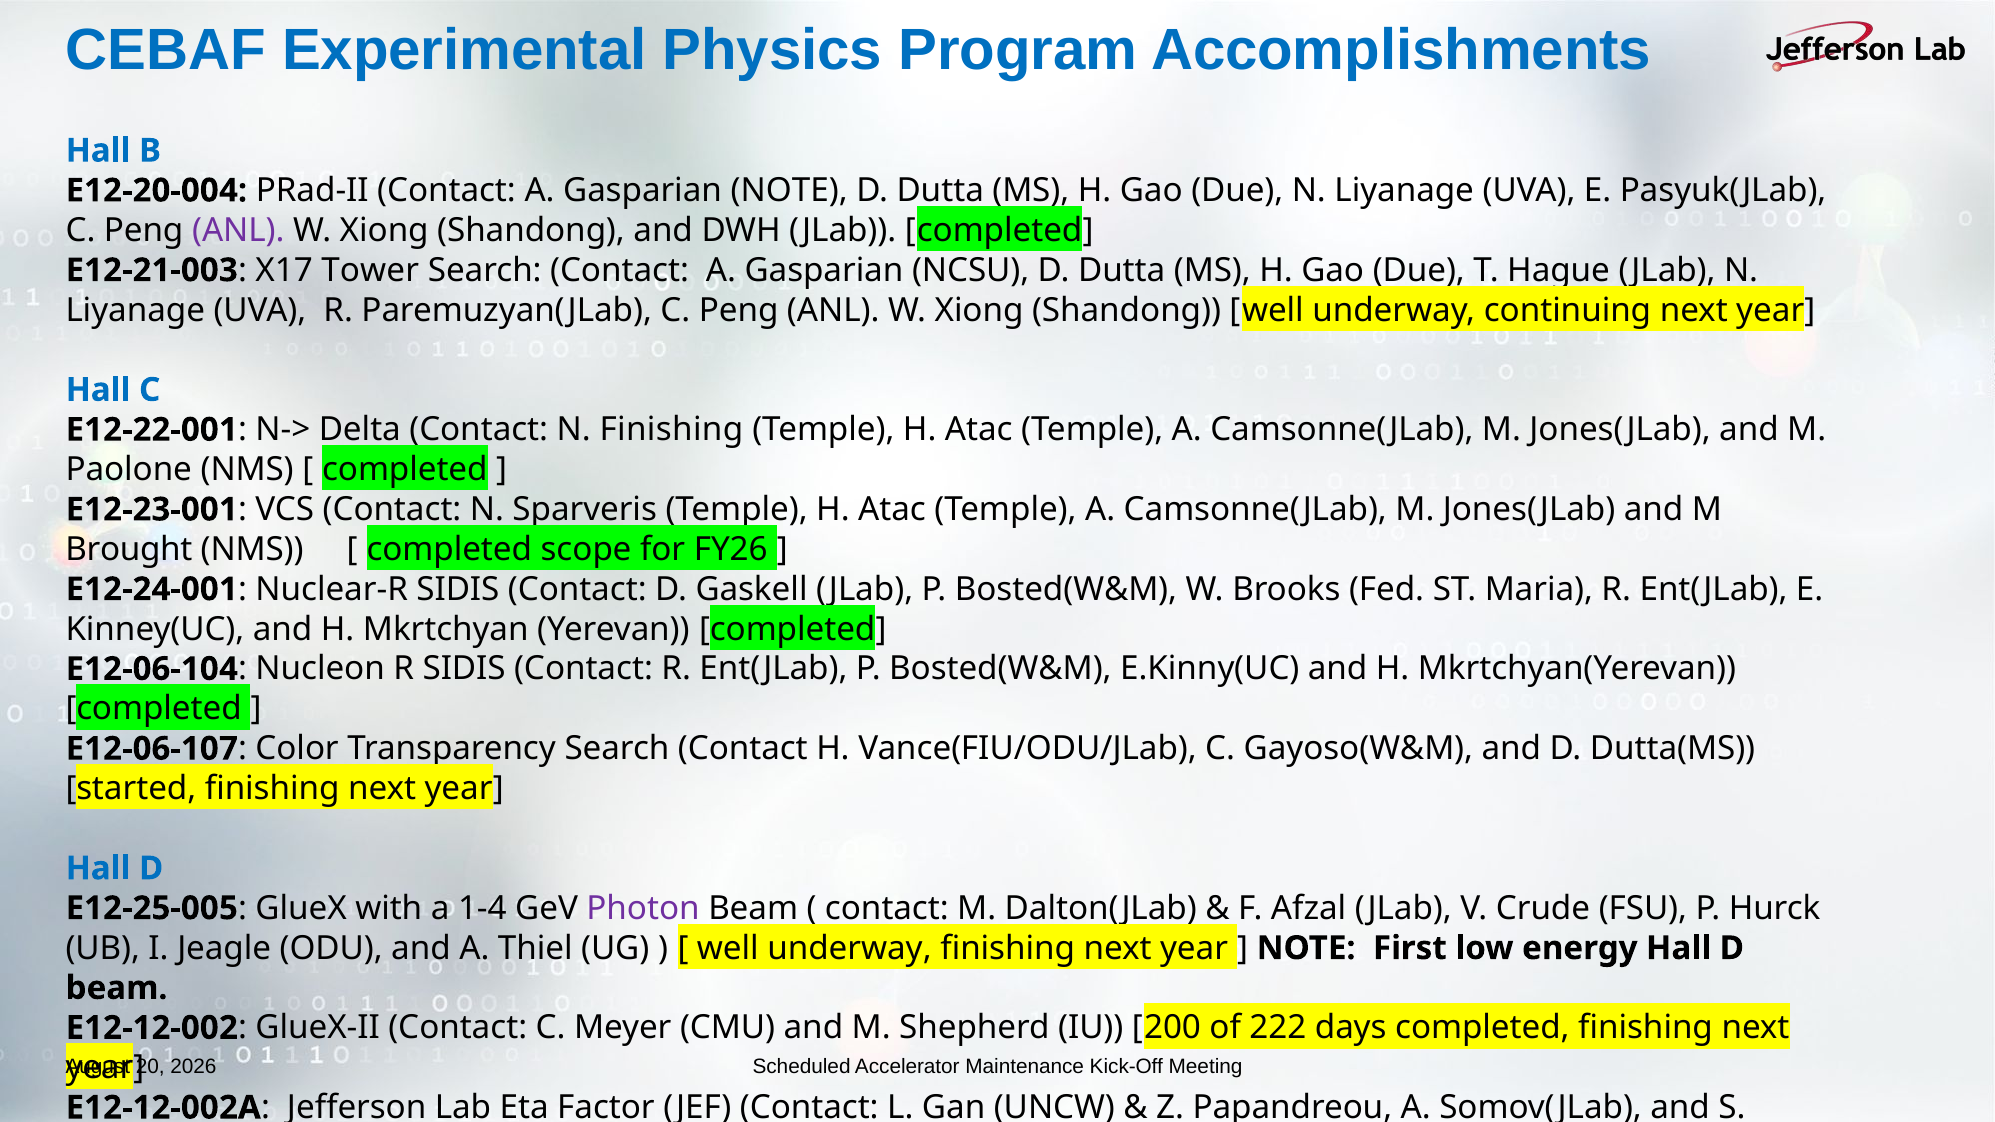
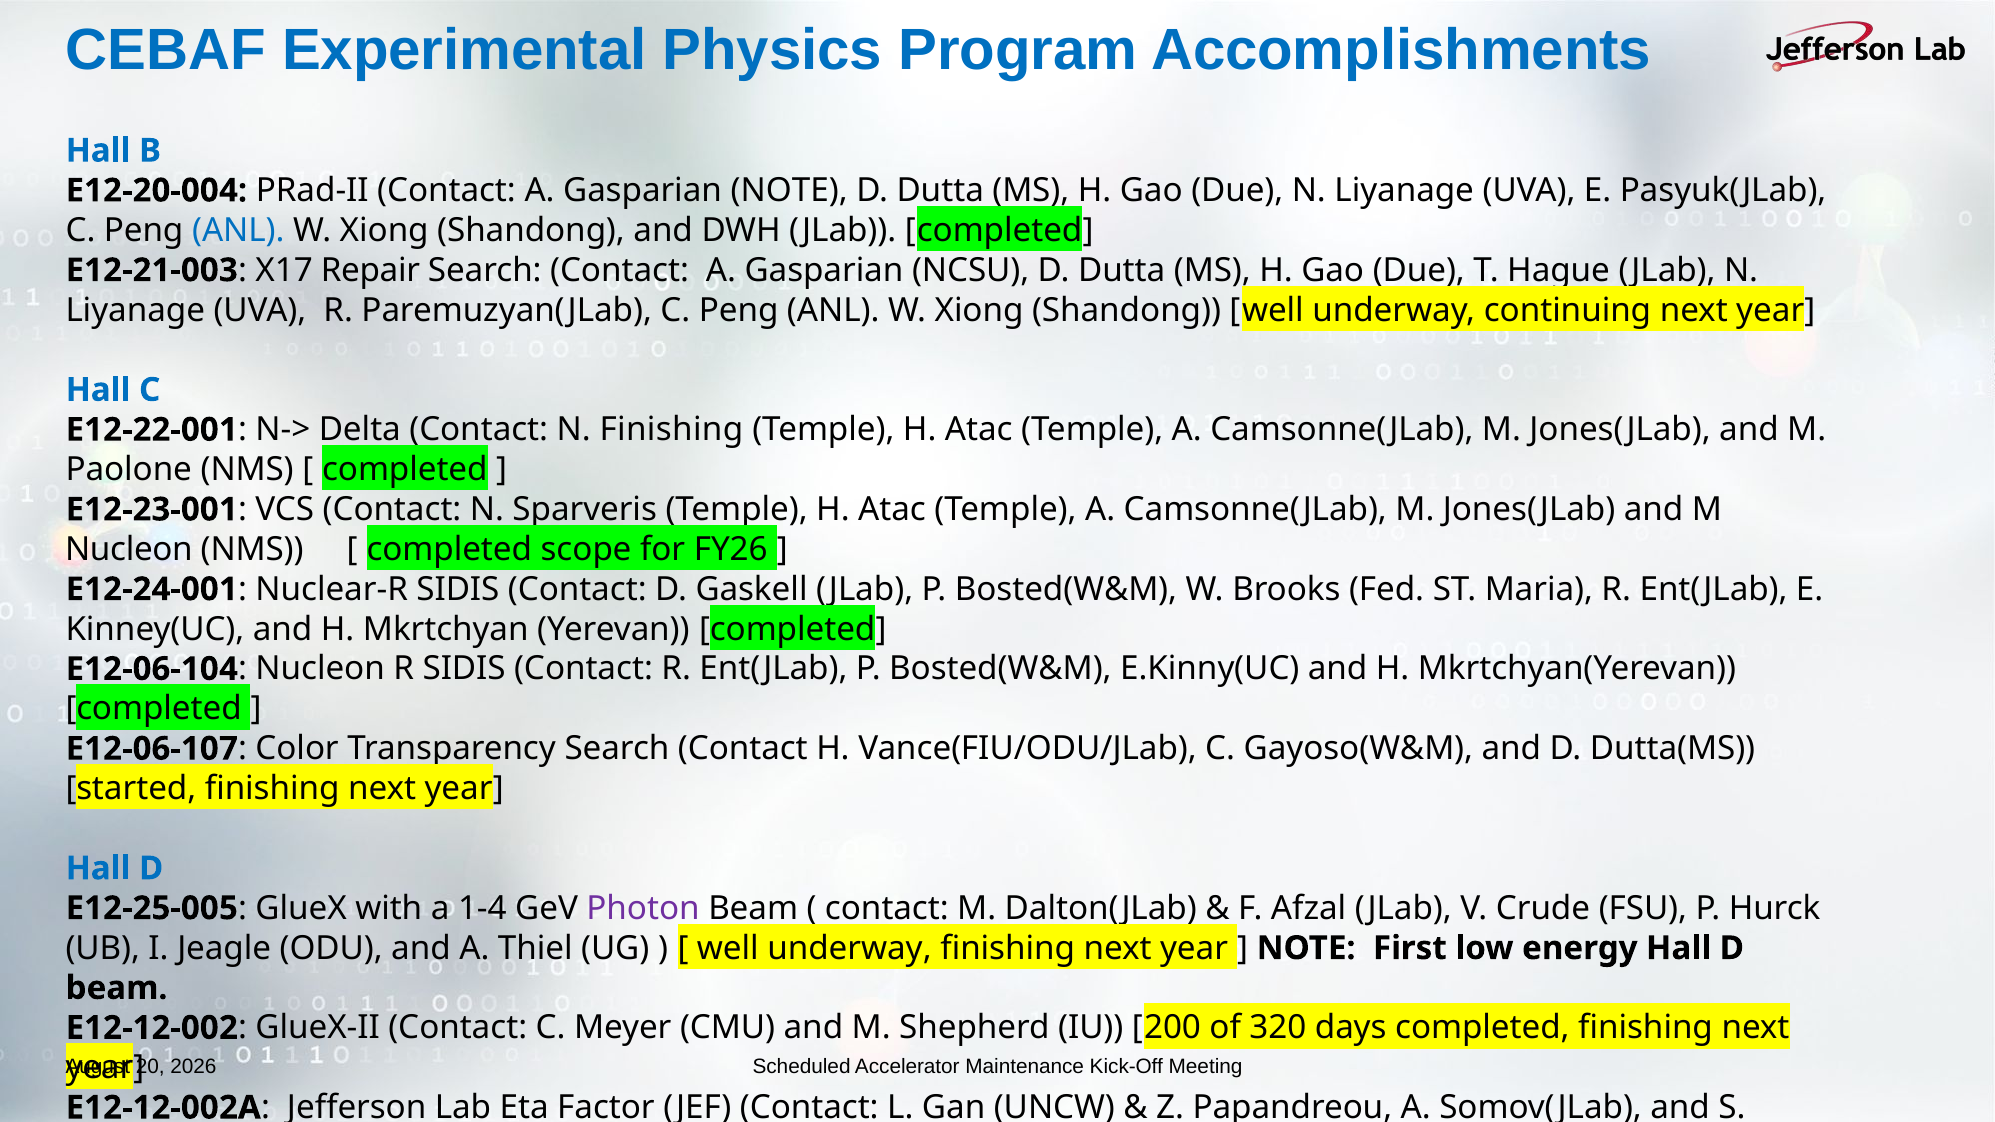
ANL colour: purple -> blue (238, 230)
Tower: Tower -> Repair (370, 270)
Brought: Brought -> Nucleon (129, 549)
222: 222 -> 320 (1278, 1028)
